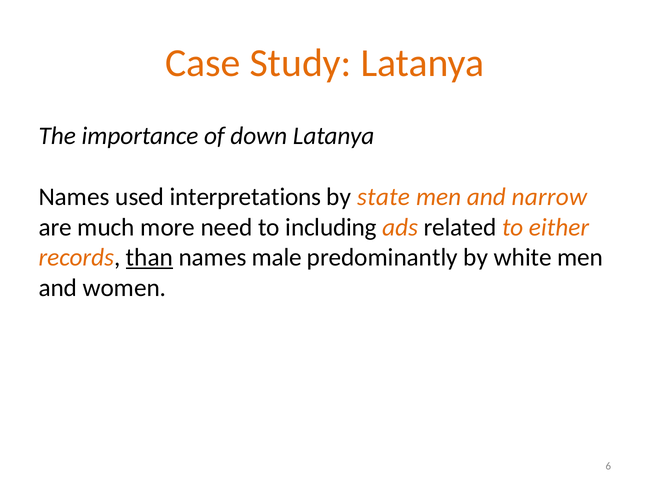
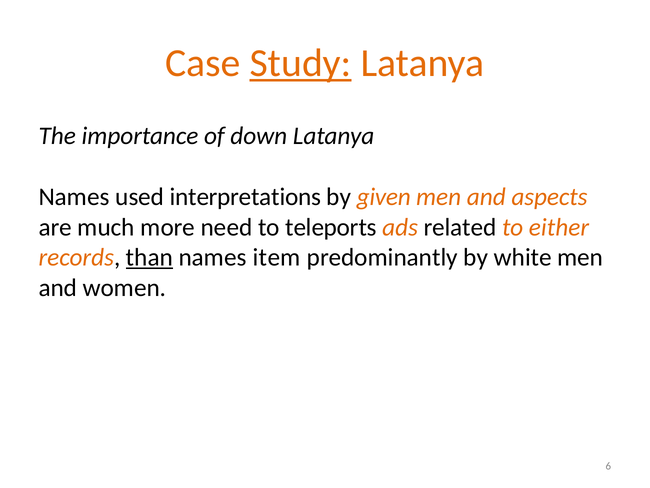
Study underline: none -> present (301, 63)
state: state -> given (384, 197)
narrow: narrow -> aspects (549, 197)
including: including -> teleports (331, 227)
male: male -> item (277, 257)
